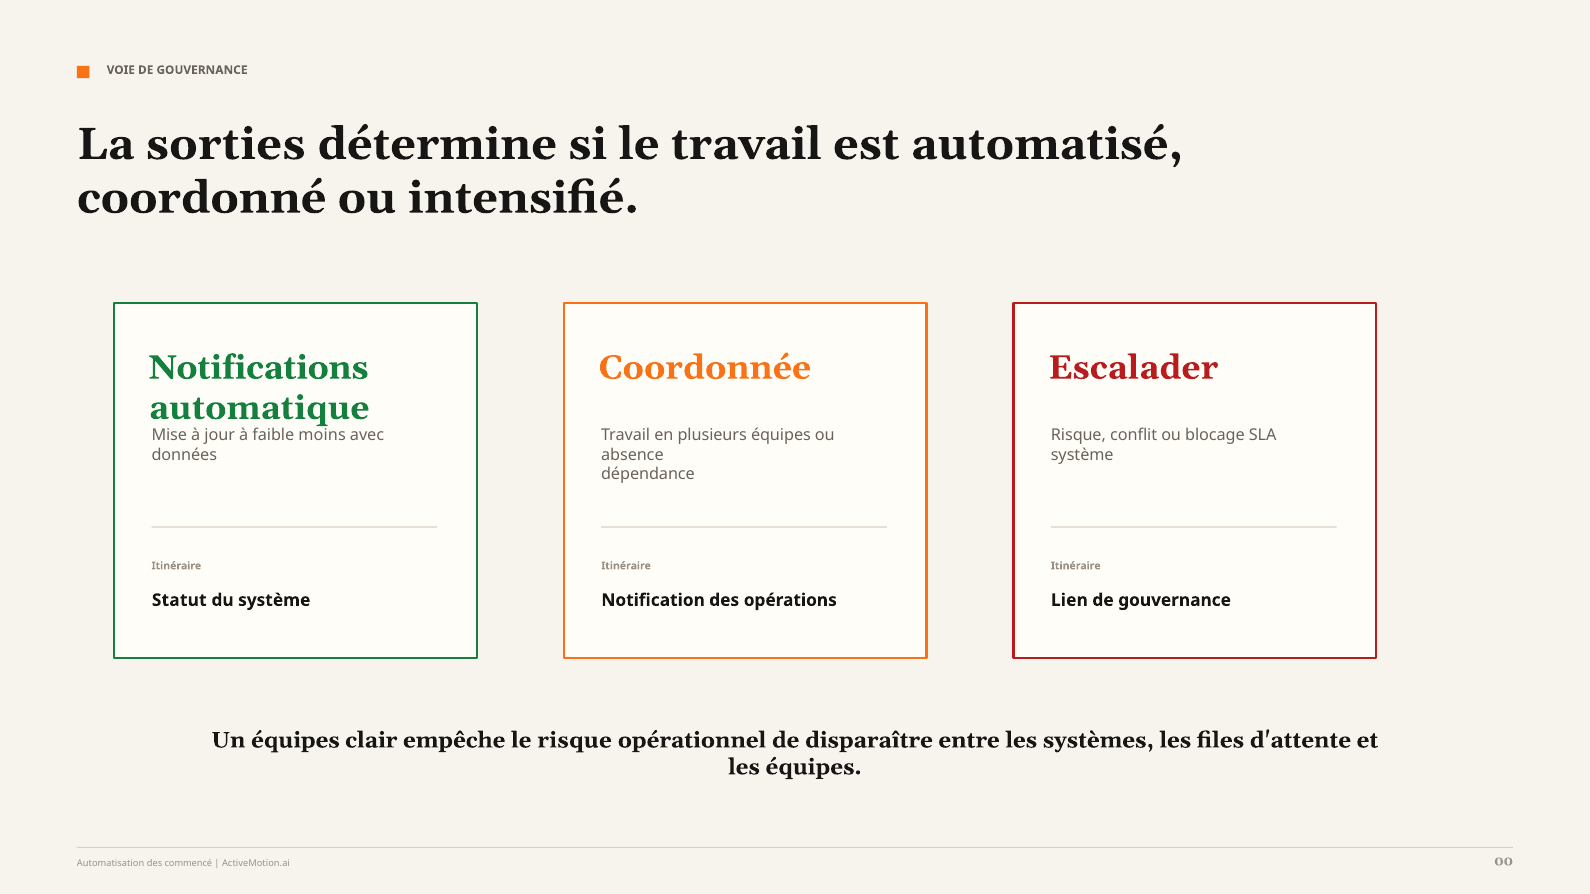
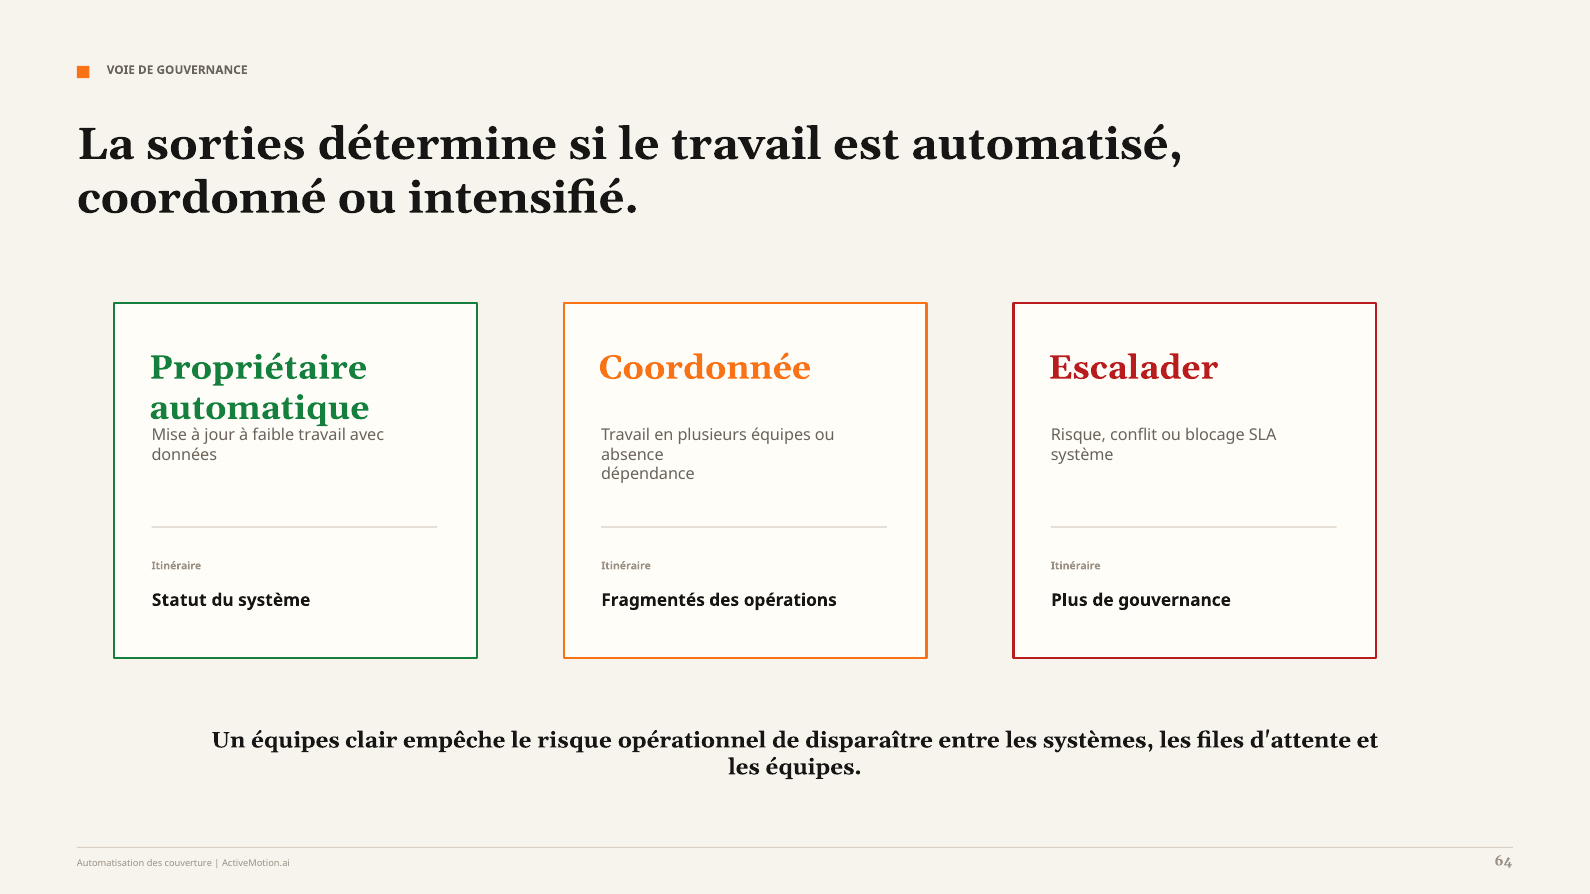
Notifications: Notifications -> Propriétaire (258, 368)
faible moins: moins -> travail (322, 436)
Notification: Notification -> Fragmentés (653, 600)
Lien: Lien -> Plus (1069, 600)
commencé: commencé -> couverture (188, 863)
00: 00 -> 64 (1504, 861)
